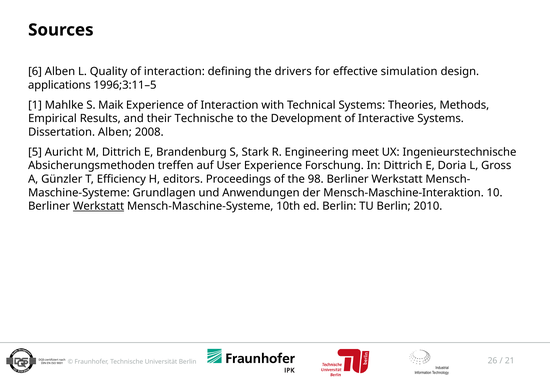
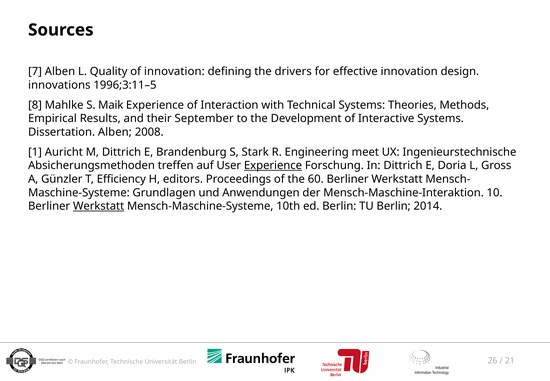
6: 6 -> 7 (35, 72)
Quality of interaction: interaction -> innovation (174, 72)
effective simulation: simulation -> innovation (409, 72)
applications: applications -> innovations (59, 85)
1: 1 -> 8 (35, 105)
their Technische: Technische -> September (204, 118)
5: 5 -> 1 (35, 152)
Experience underline: none -> present (273, 165)
98: 98 -> 60 (316, 179)
2010: 2010 -> 2014 (428, 206)
